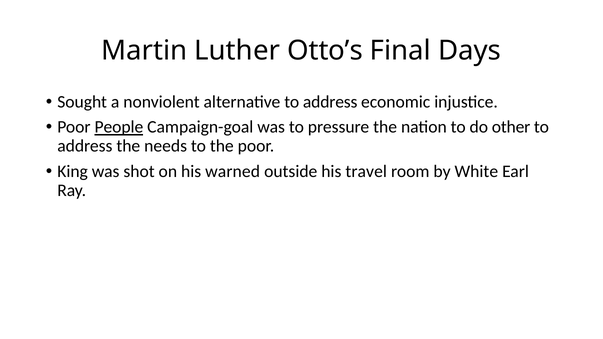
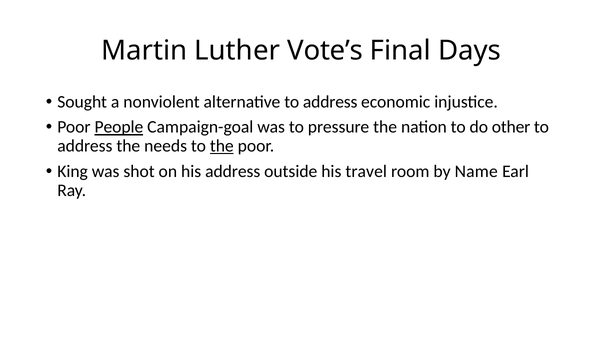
Otto’s: Otto’s -> Vote’s (325, 51)
the underline: none -> present (222, 146)
his warned: warned -> address (233, 172)
White: White -> Name (476, 172)
